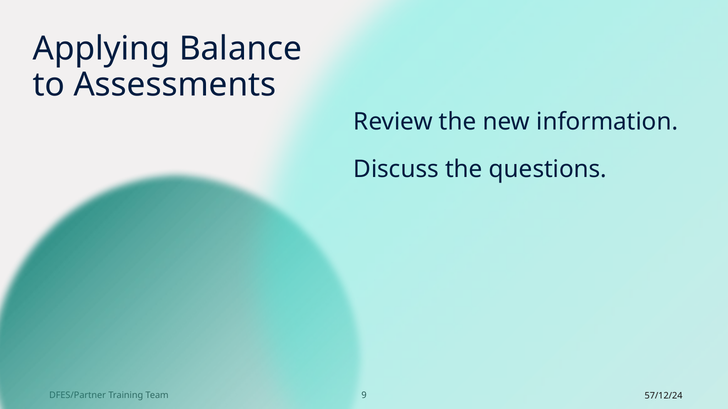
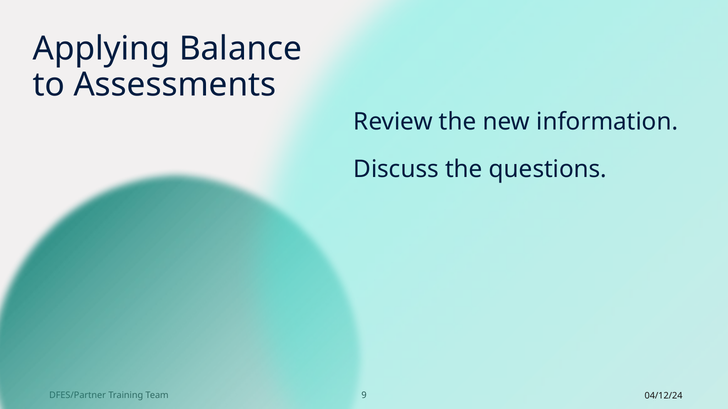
57/12/24: 57/12/24 -> 04/12/24 (664, 396)
